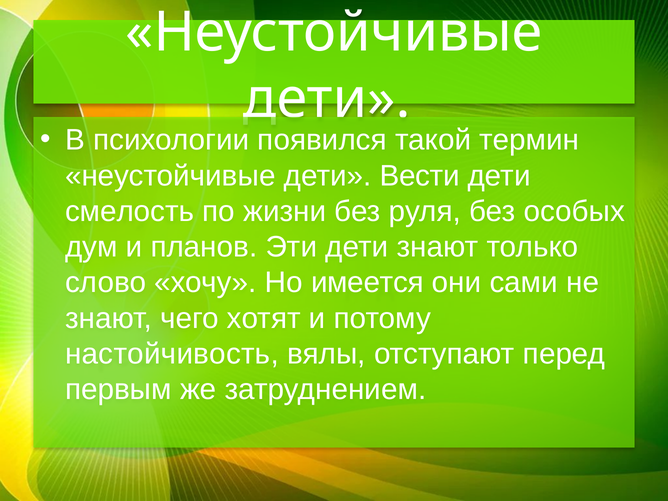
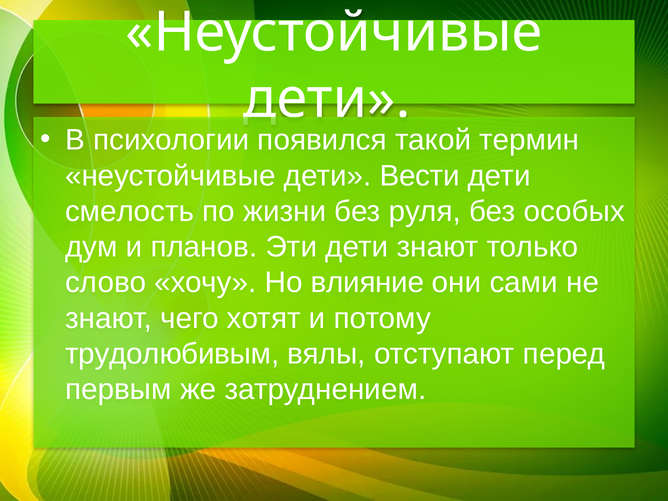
имеется: имеется -> влияние (367, 283)
настойчивость: настойчивость -> трудолюбивым (172, 354)
